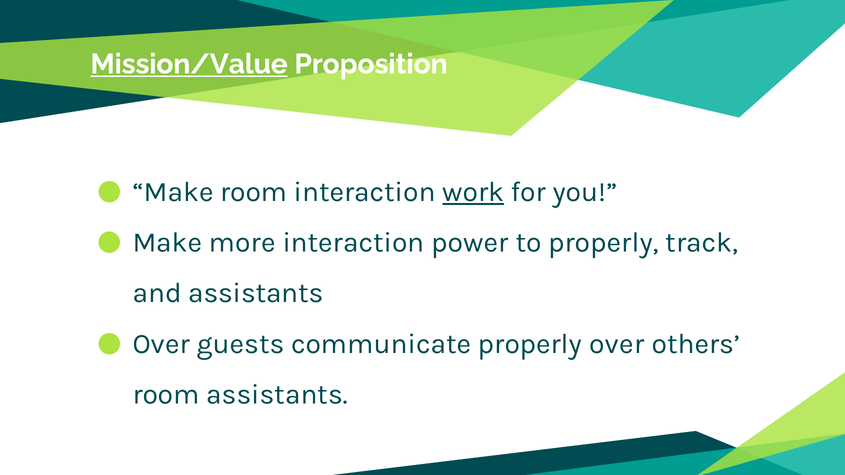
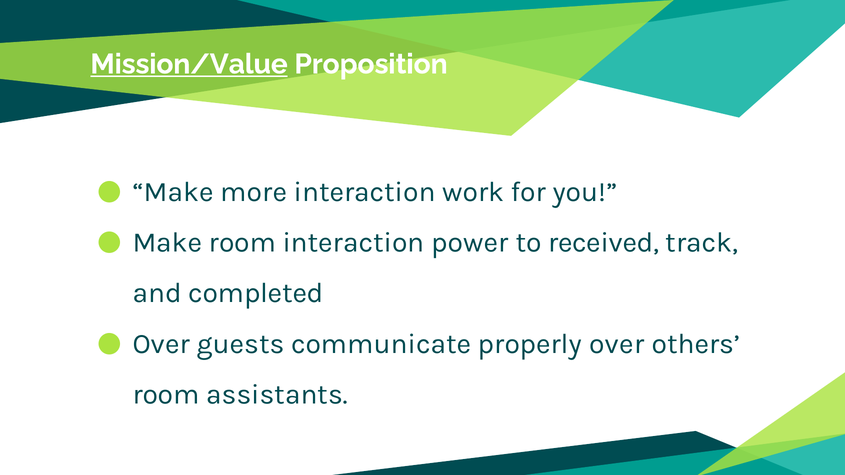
Make room: room -> more (254, 192)
work underline: present -> none (473, 192)
Make more: more -> room (242, 243)
to properly: properly -> received (604, 243)
and assistants: assistants -> completed (256, 293)
